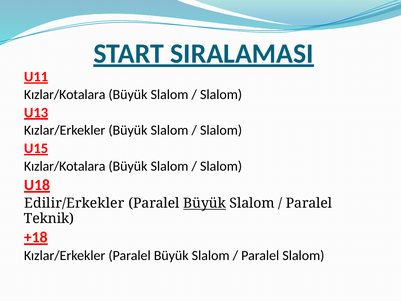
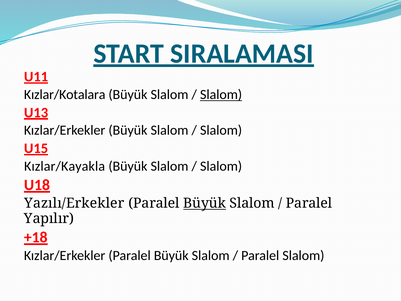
Slalom underline: none -> present (221, 95)
Kızlar/Kotalara: Kızlar/Kotalara -> Kızlar/Kayakla (65, 166)
Edilir/Erkekler: Edilir/Erkekler -> Yazılı/Erkekler (74, 203)
Teknik: Teknik -> Yapılır (49, 218)
